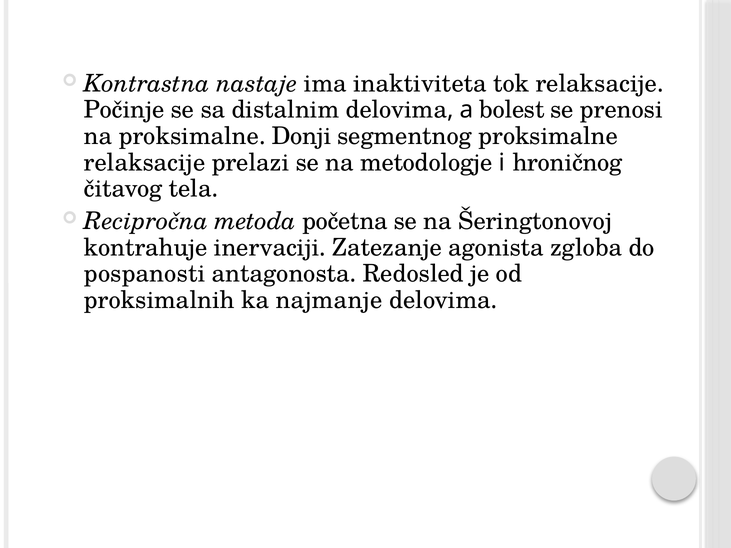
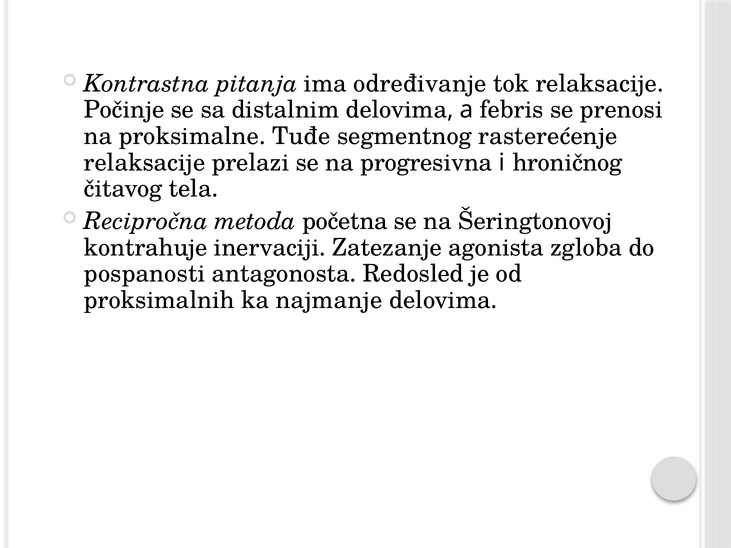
nastaje: nastaje -> pitanja (257, 84)
inaktiviteta: inaktiviteta -> određivanje (420, 84)
bolest: bolest -> febris (512, 110)
Donji: Donji -> Tuđe (301, 136)
segmentnog proksimalne: proksimalne -> rasterećenje (548, 136)
metodologje: metodologje -> progresivna (426, 163)
